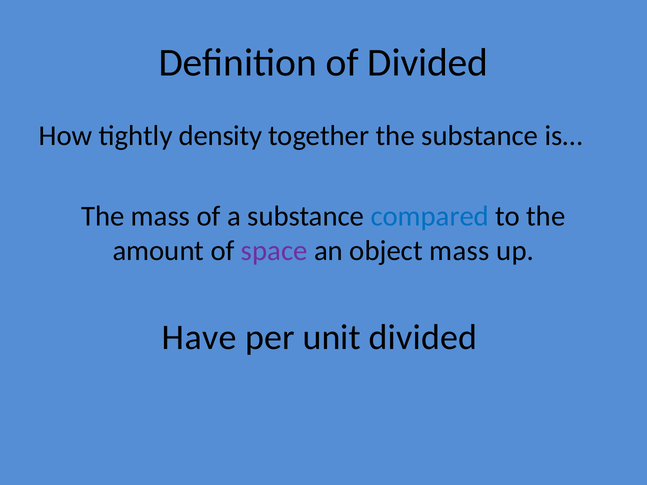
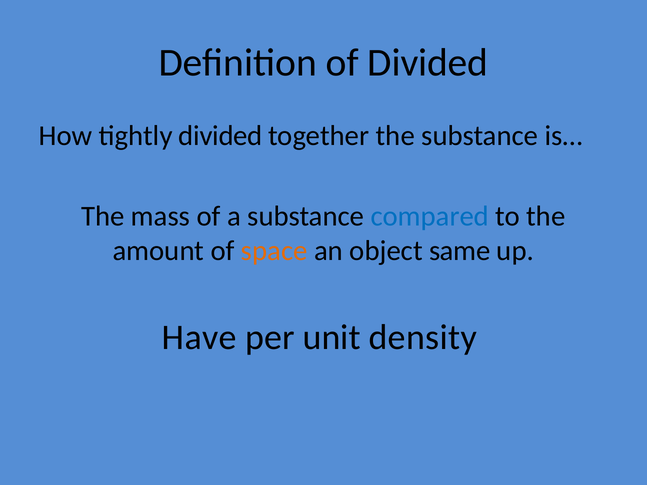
tightly density: density -> divided (220, 136)
space colour: purple -> orange (274, 251)
object mass: mass -> same (460, 251)
unit divided: divided -> density (423, 338)
